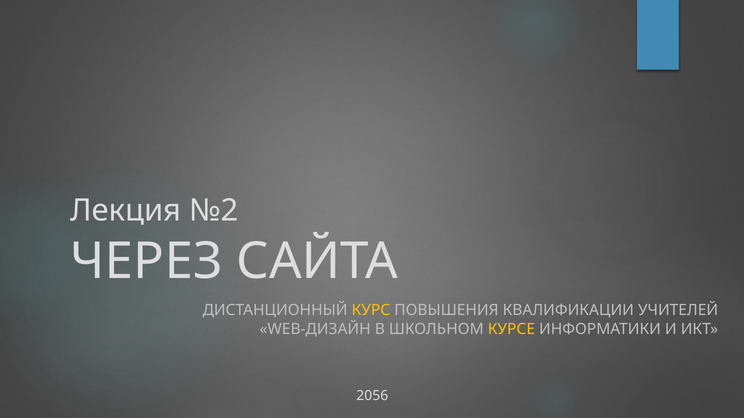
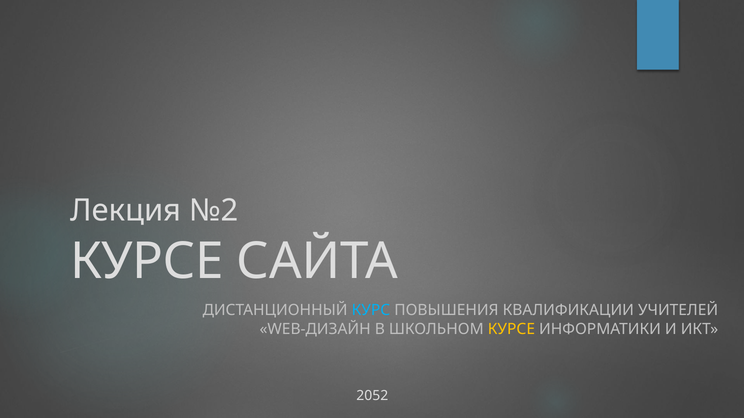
ЧЕРЕЗ: ЧЕРЕЗ -> КУРСЕ (147, 262)
КУРС colour: yellow -> light blue (371, 311)
2056: 2056 -> 2052 (372, 396)
